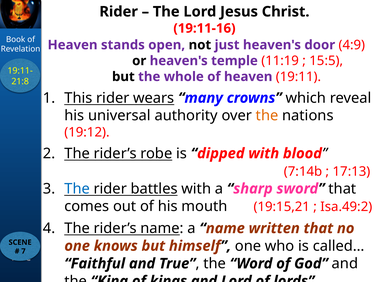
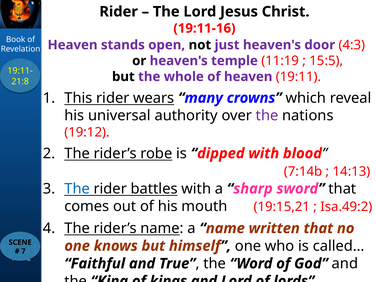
4:9: 4:9 -> 4:3 (352, 45)
the colour: orange -> purple (267, 116)
17:13: 17:13 -> 14:13 (352, 172)
